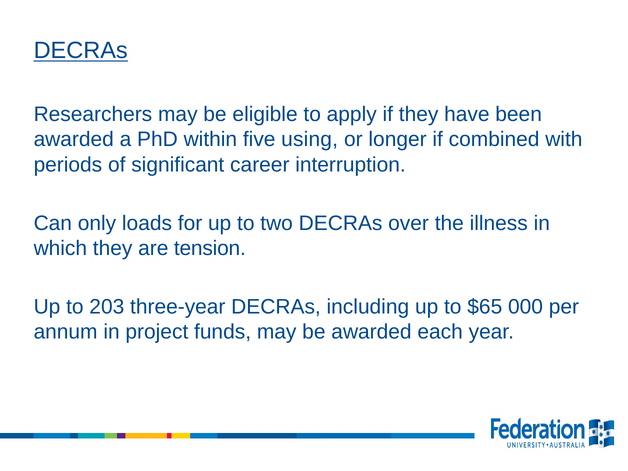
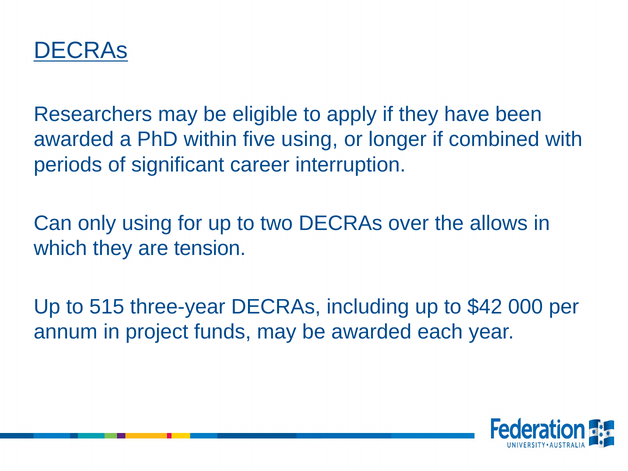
only loads: loads -> using (147, 223)
illness: illness -> allows (499, 223)
203: 203 -> 515 (107, 307)
$65: $65 -> $42 (485, 307)
